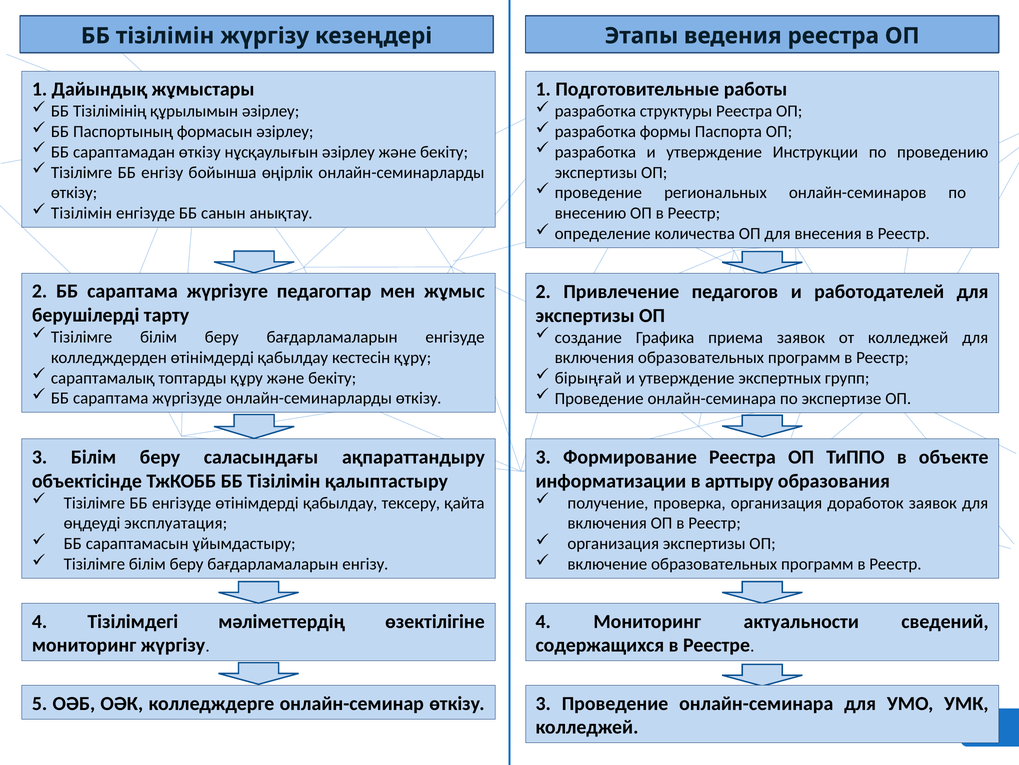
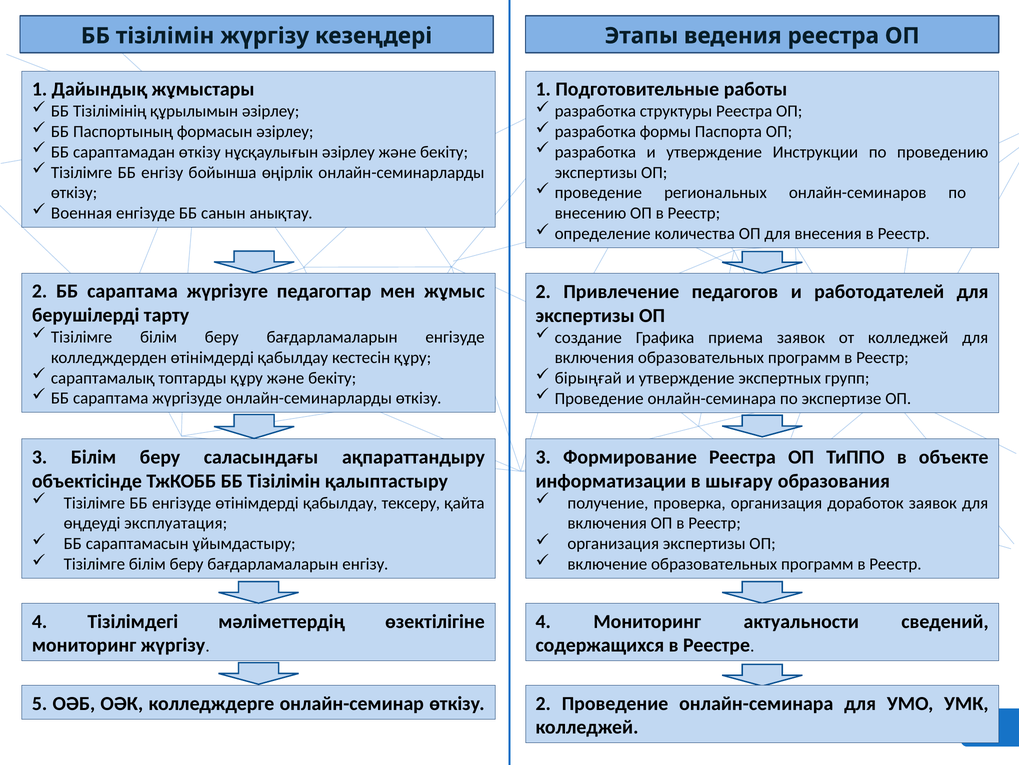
Тізілімін: Тізілімін -> Военная (82, 213)
арттыру: арттыру -> шығару (739, 481)
онлайн-семинар өткізу 3: 3 -> 2 (543, 703)
